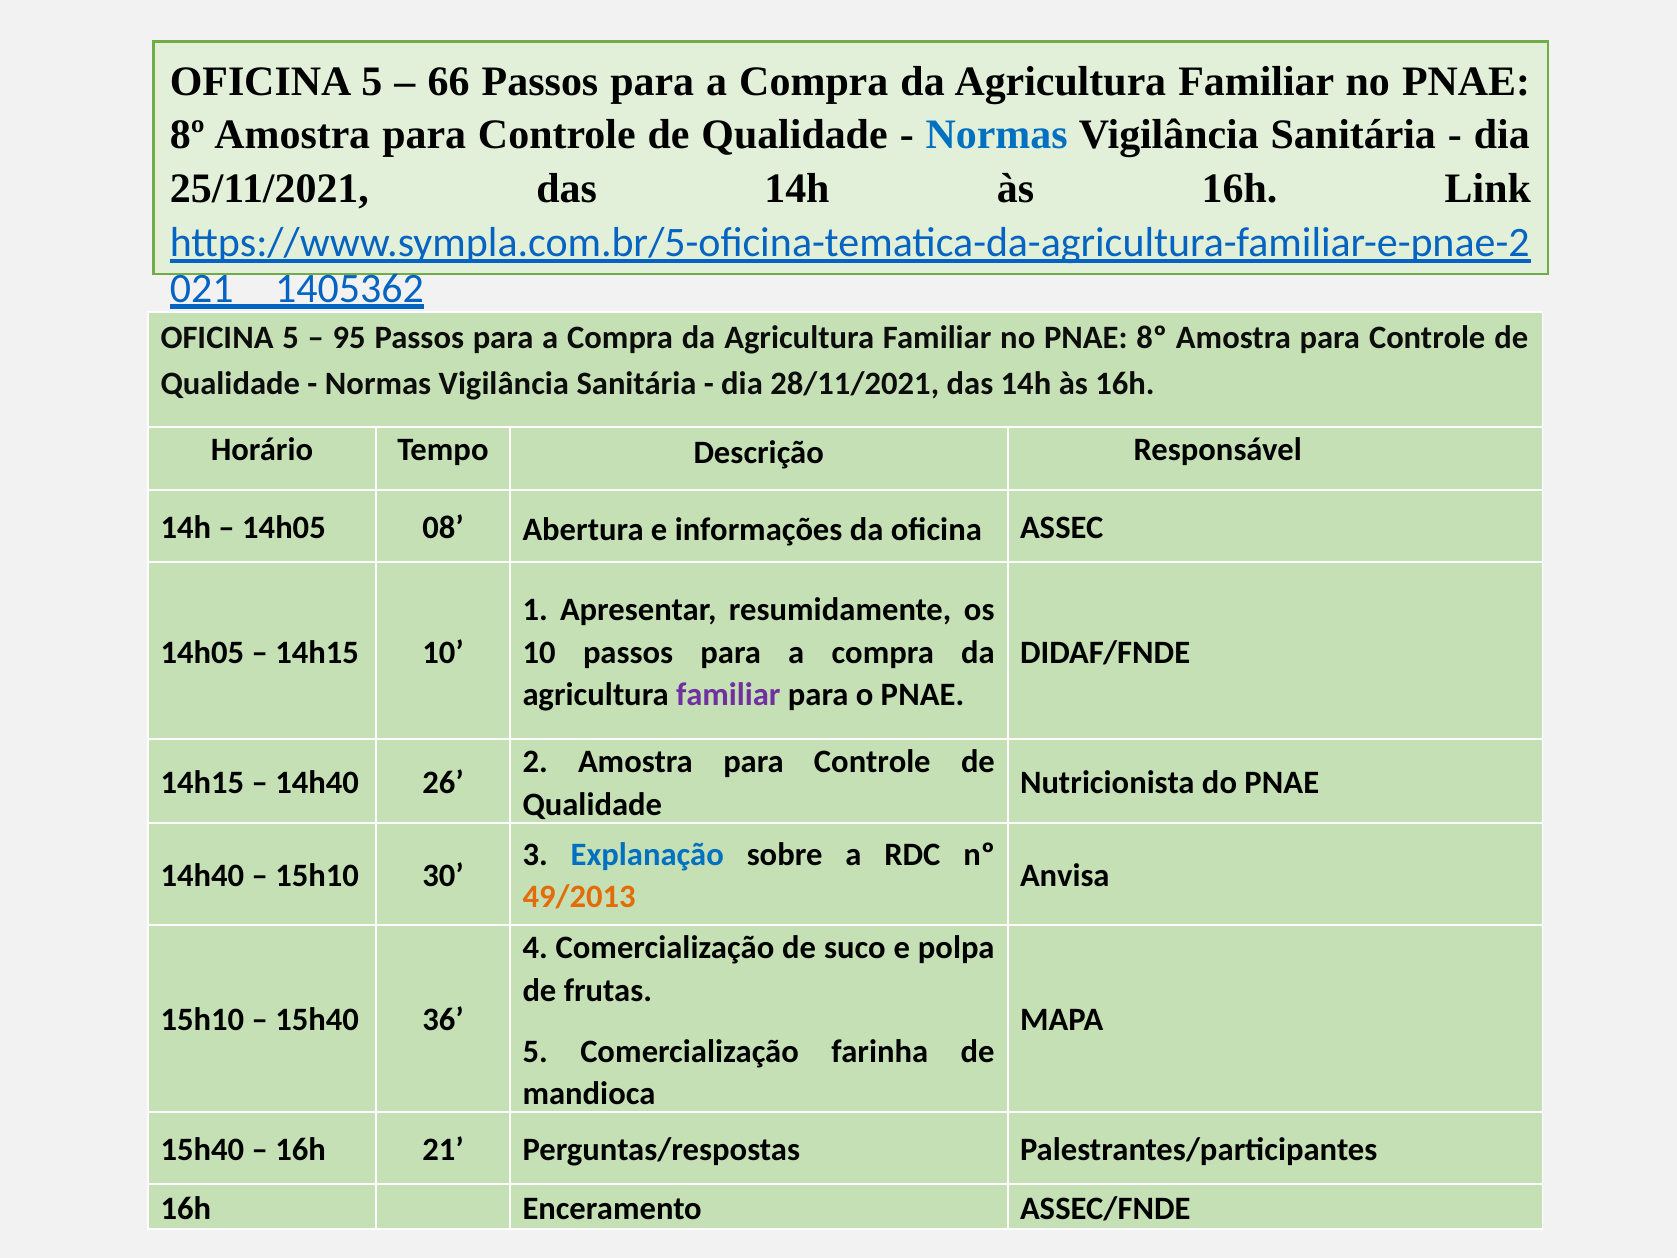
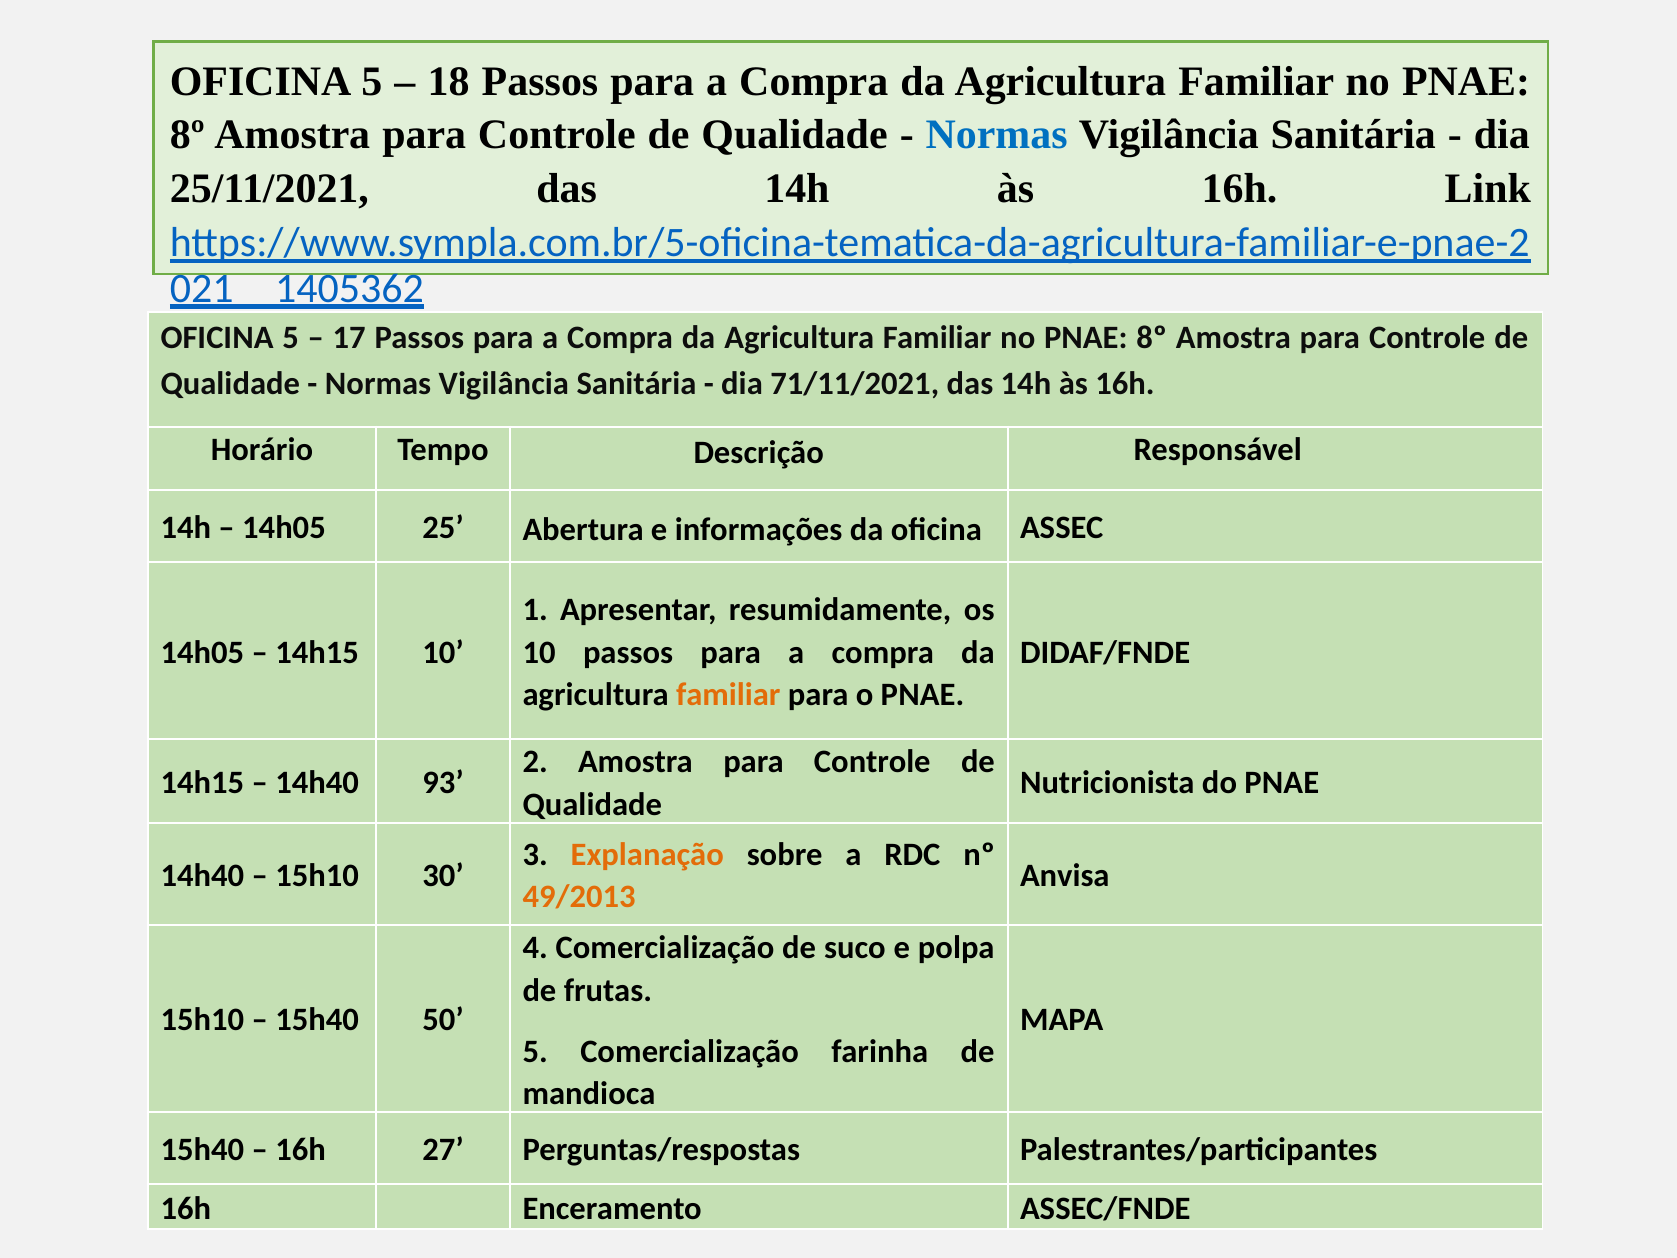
66: 66 -> 18 (449, 81)
95: 95 -> 17 (349, 338)
28/11/2021: 28/11/2021 -> 71/11/2021 (855, 384)
08: 08 -> 25 (443, 528)
familiar colour: purple -> orange (728, 695)
26: 26 -> 93 (443, 783)
Explanação colour: blue -> orange (647, 854)
36: 36 -> 50 (443, 1020)
21: 21 -> 27 (443, 1150)
